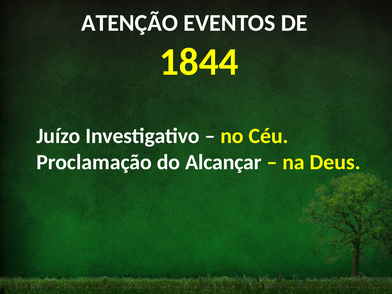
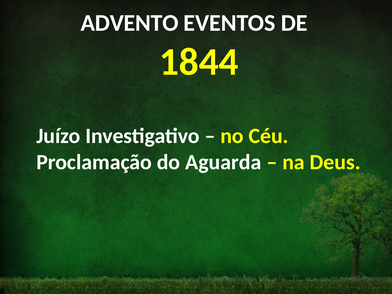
ATENÇÃO: ATENÇÃO -> ADVENTO (130, 23)
Alcançar: Alcançar -> Aguarda (223, 162)
